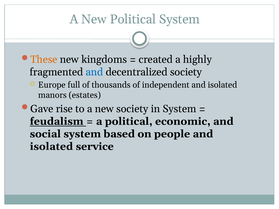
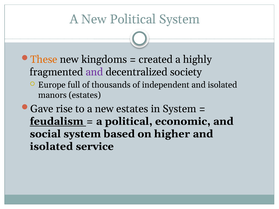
and colour: blue -> purple (94, 72)
new society: society -> estates (132, 109)
people: people -> higher (172, 134)
